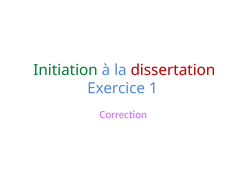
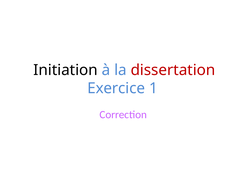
Initiation colour: green -> black (66, 70)
